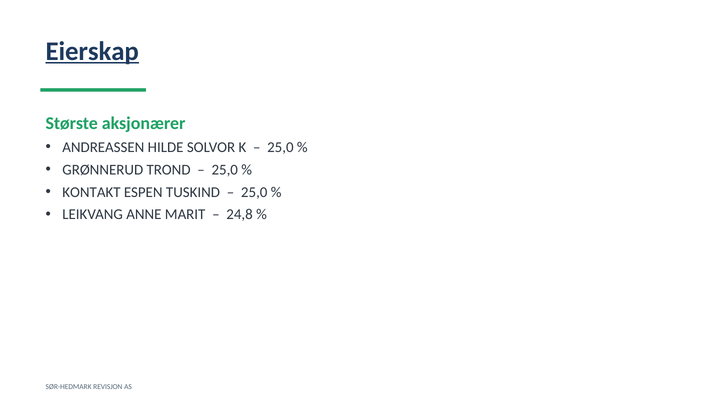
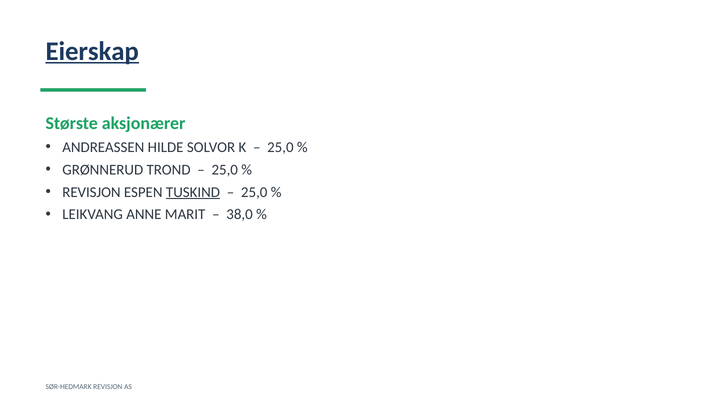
KONTAKT: KONTAKT -> REVISJON (91, 192)
TUSKIND underline: none -> present (193, 192)
24,8: 24,8 -> 38,0 (240, 214)
